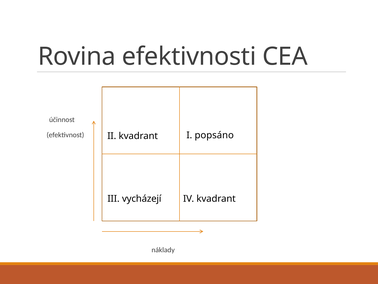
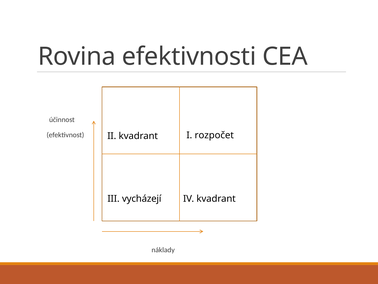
popsáno: popsáno -> rozpočet (214, 135)
